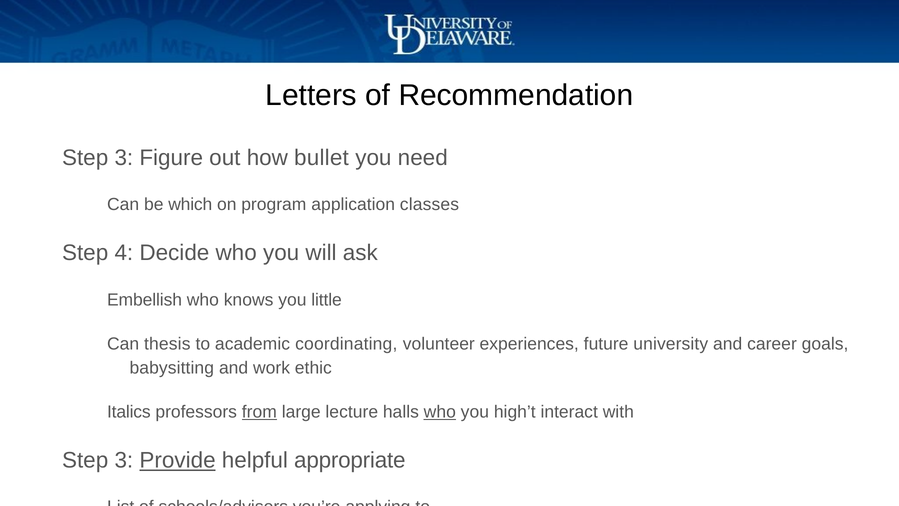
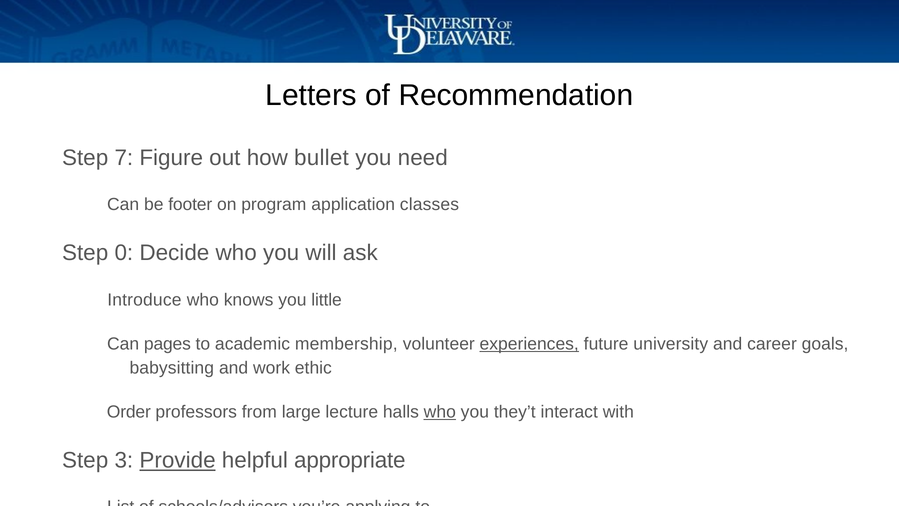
3: 3 -> 7 (124, 158)
which: which -> footer (190, 205)
4: 4 -> 0 (124, 253)
Embellish: Embellish -> Introduce (144, 300)
thesis: thesis -> pages (167, 344)
coordinating: coordinating -> membership (346, 344)
experiences underline: none -> present (529, 344)
Italics: Italics -> Order (129, 412)
from underline: present -> none (259, 412)
high’t: high’t -> they’t (515, 412)
